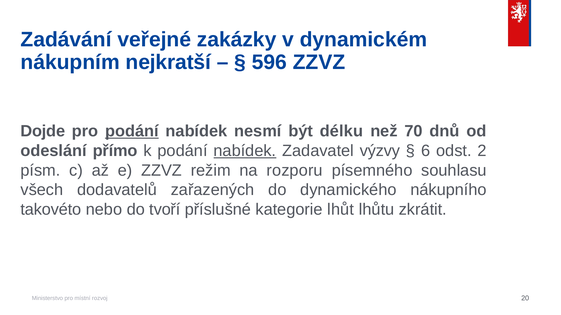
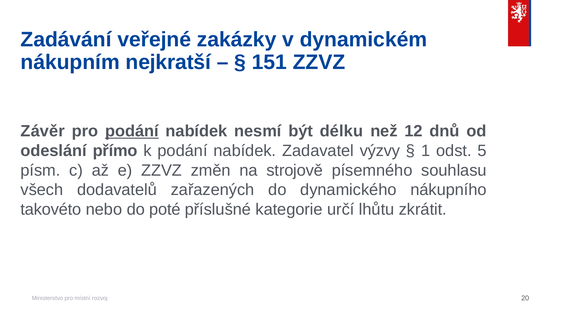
596: 596 -> 151 (269, 62)
Dojde: Dojde -> Závěr (43, 131)
70: 70 -> 12 (414, 131)
nabídek underline: present -> none (245, 151)
6: 6 -> 1 (426, 151)
2: 2 -> 5 (482, 151)
režim: režim -> změn (211, 171)
rozporu: rozporu -> strojově (295, 171)
tvoří: tvoří -> poté (165, 210)
lhůt: lhůt -> určí (341, 210)
